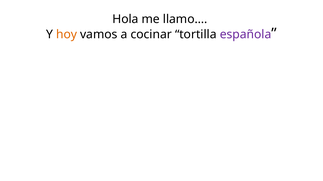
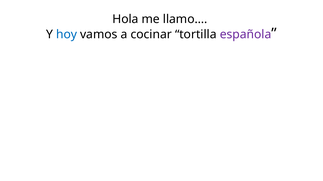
hoy colour: orange -> blue (67, 35)
